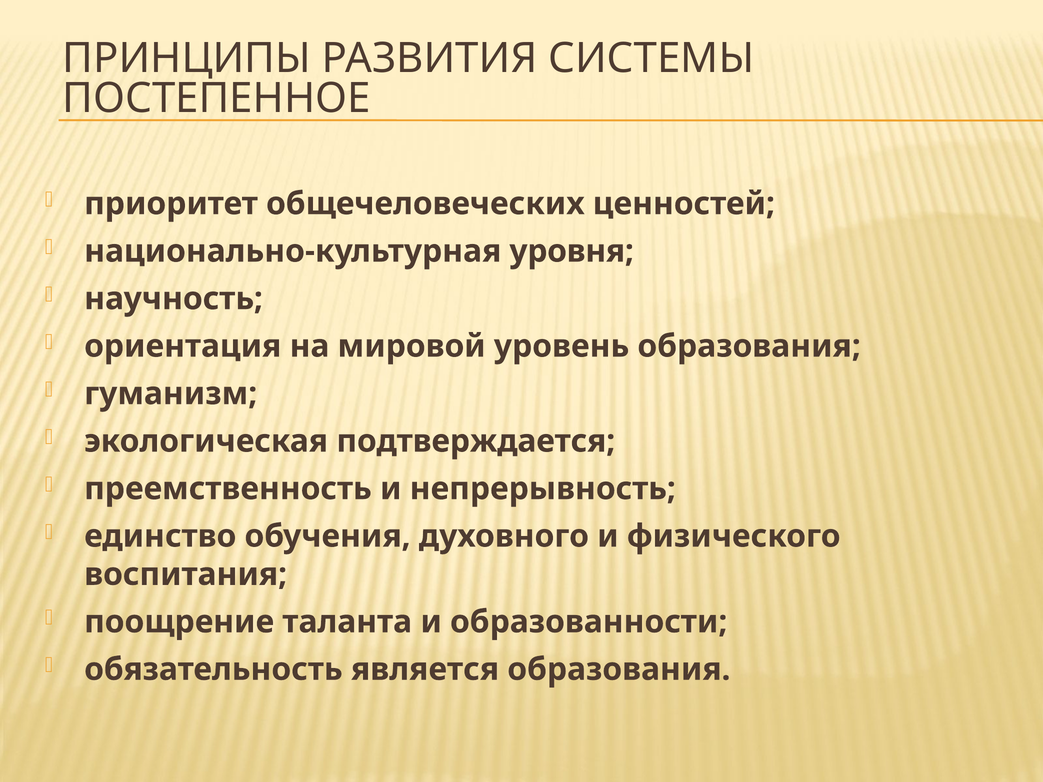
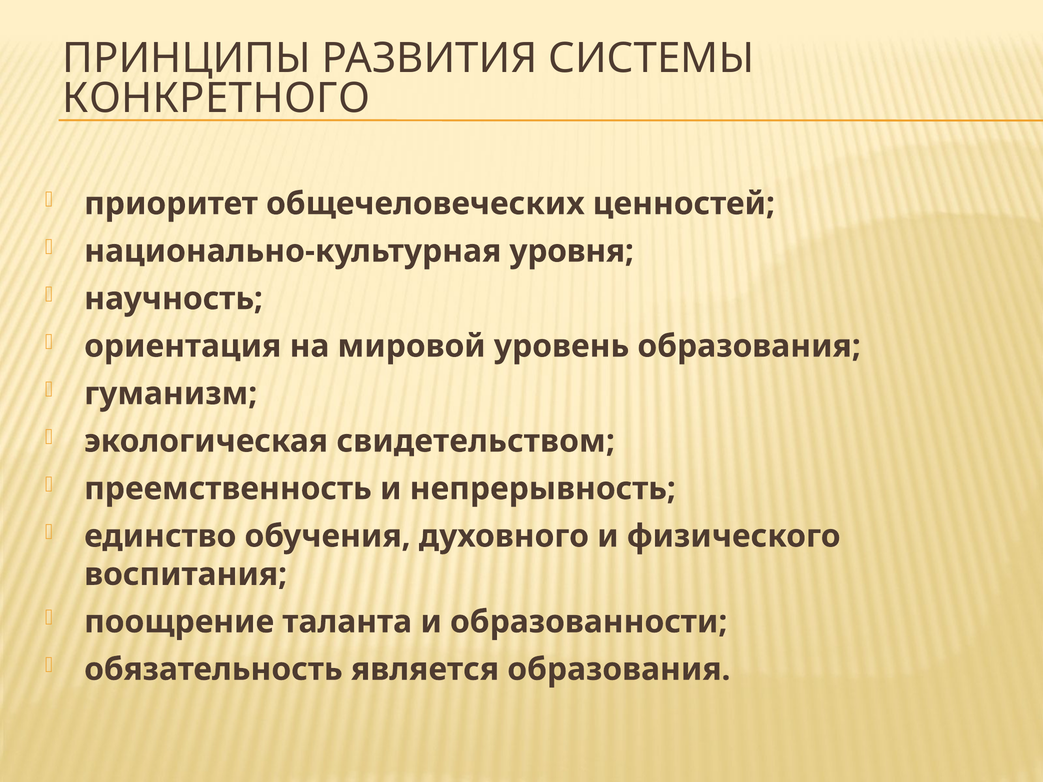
ПОСТЕПЕННОЕ: ПОСТЕПЕННОЕ -> КОНКРЕТНОГО (216, 99)
подтверждается: подтверждается -> свидетельством (476, 441)
